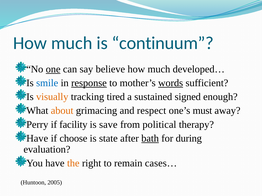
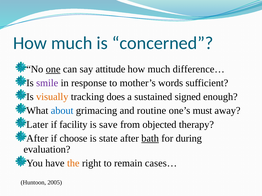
continuum: continuum -> concerned (163, 43)
believe: believe -> attitude (110, 69)
developed…: developed… -> difference… (199, 69)
smile colour: blue -> purple (47, 83)
response underline: present -> none (89, 83)
words underline: present -> none (171, 83)
tired: tired -> does (116, 97)
about colour: orange -> blue (62, 111)
respect: respect -> routine (152, 111)
Perry: Perry -> Later (37, 125)
political: political -> objected (159, 125)
Have: Have -> After (37, 139)
